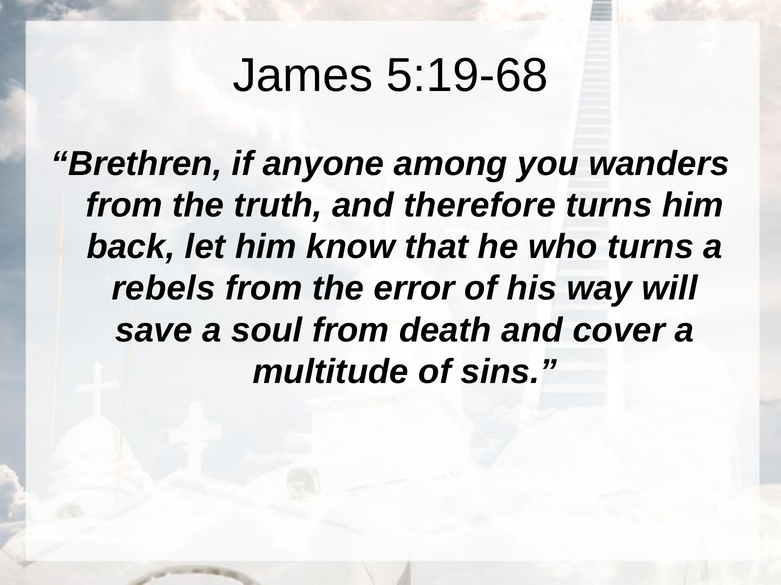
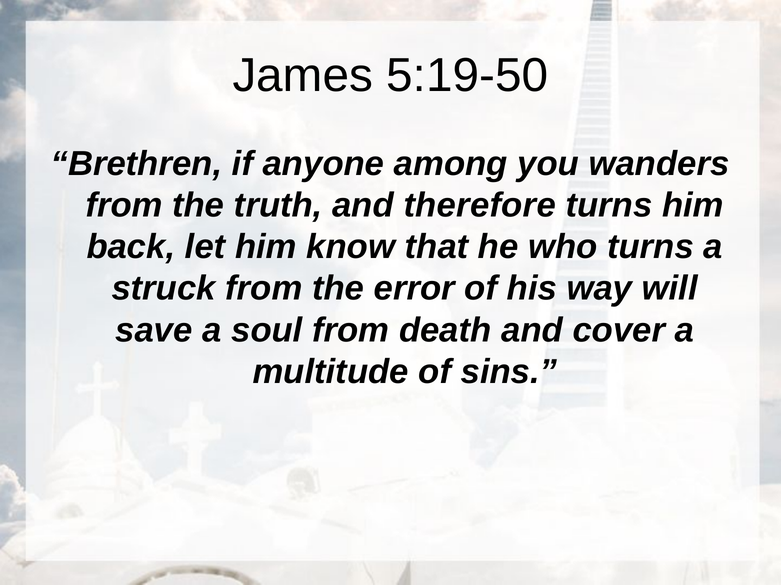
5:19-68: 5:19-68 -> 5:19-50 (467, 76)
rebels: rebels -> struck (164, 289)
